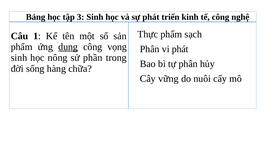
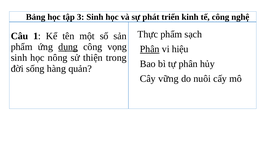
Phân underline: none -> present (150, 49)
vi phát: phát -> hiệu (180, 49)
phần: phần -> thiện (93, 58)
chữa: chữa -> quản (80, 68)
